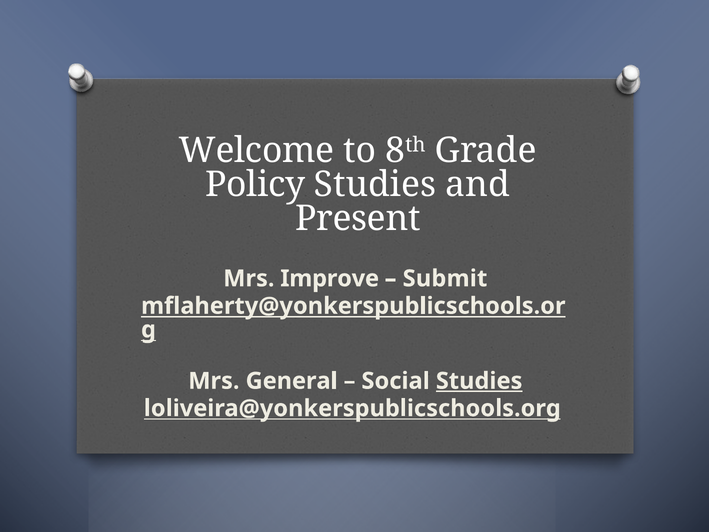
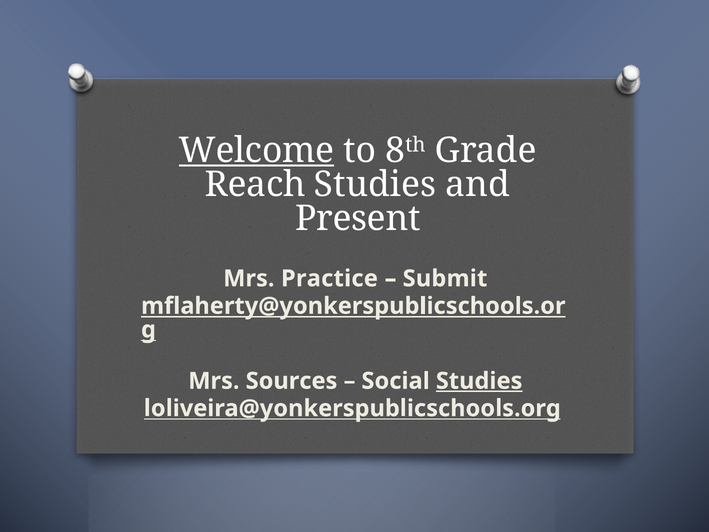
Welcome underline: none -> present (257, 150)
Policy: Policy -> Reach (255, 184)
Improve: Improve -> Practice (329, 278)
General: General -> Sources (292, 381)
